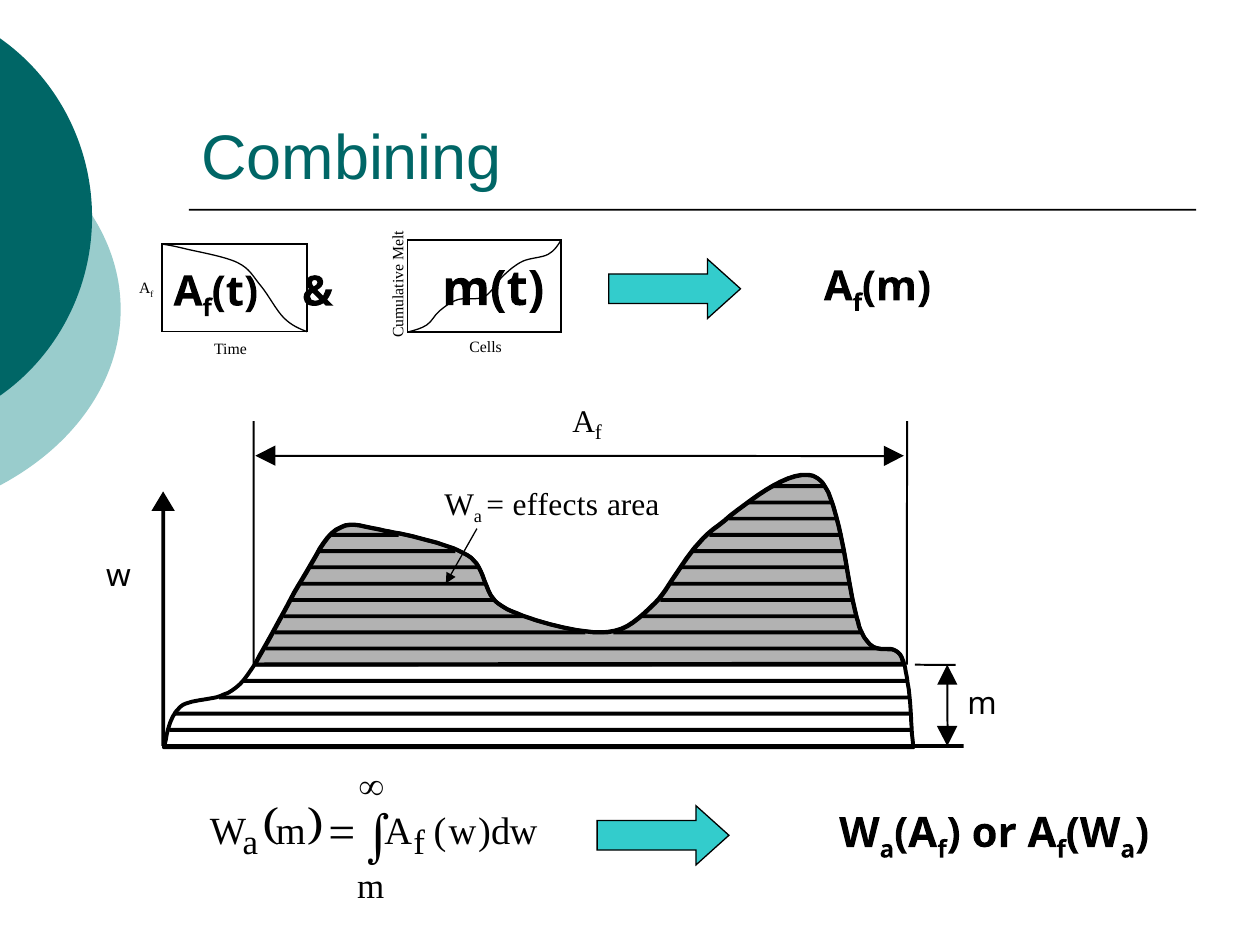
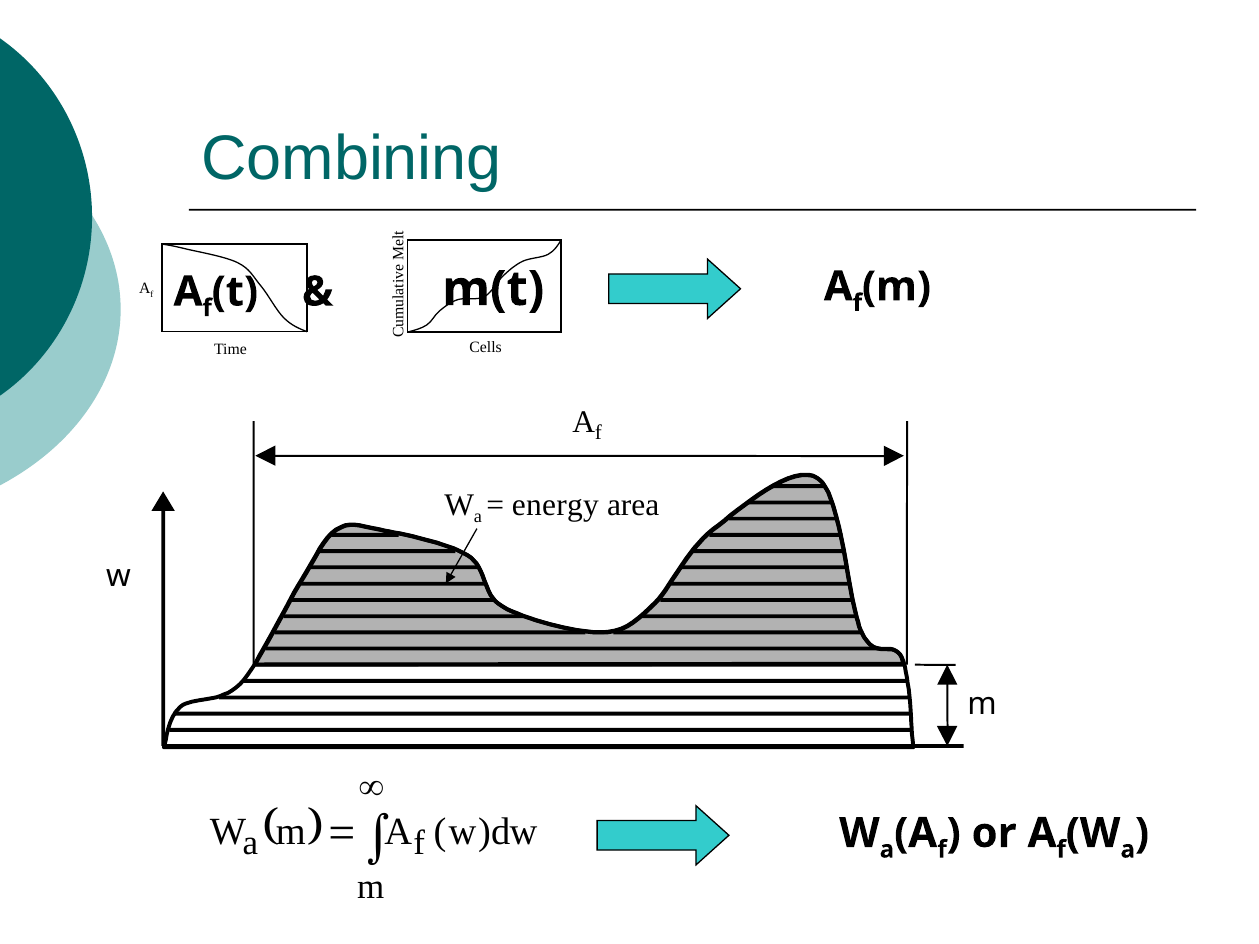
effects: effects -> energy (555, 505)
